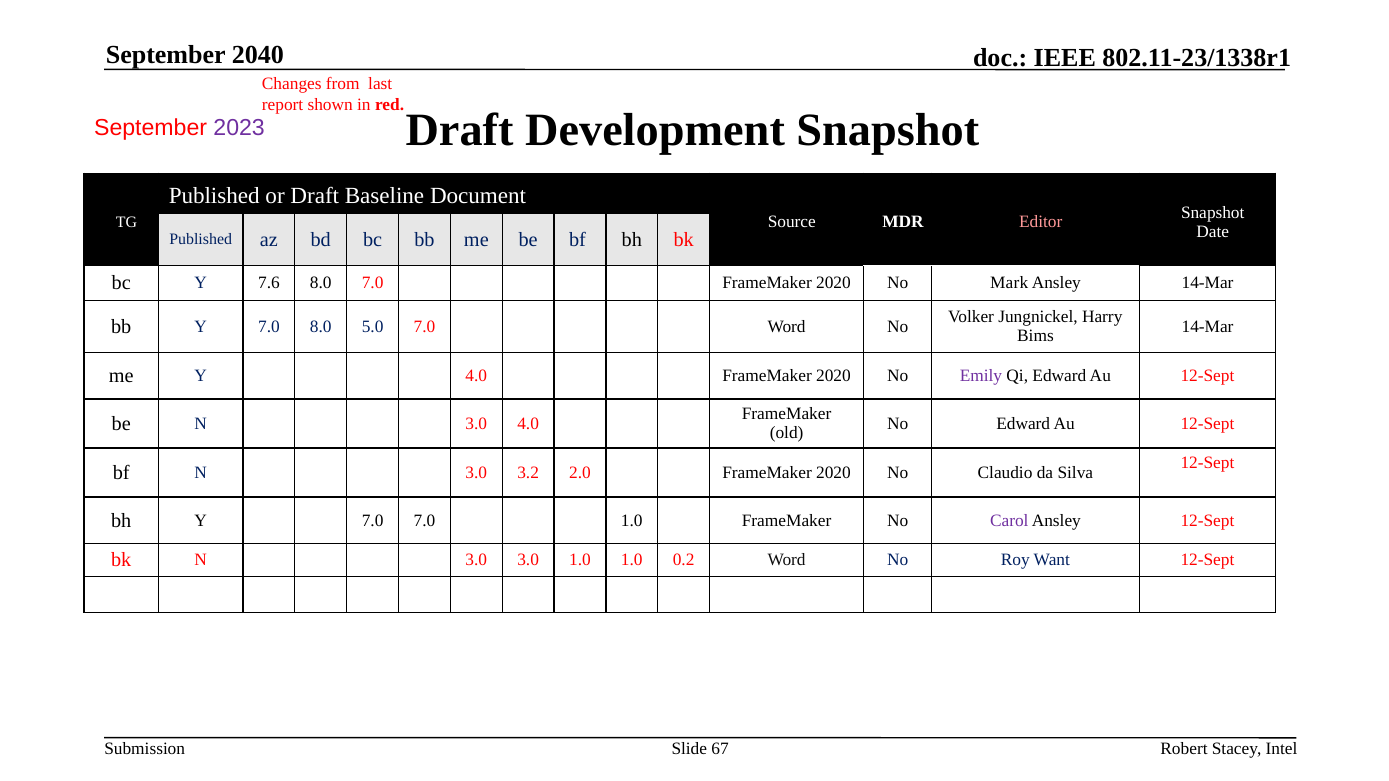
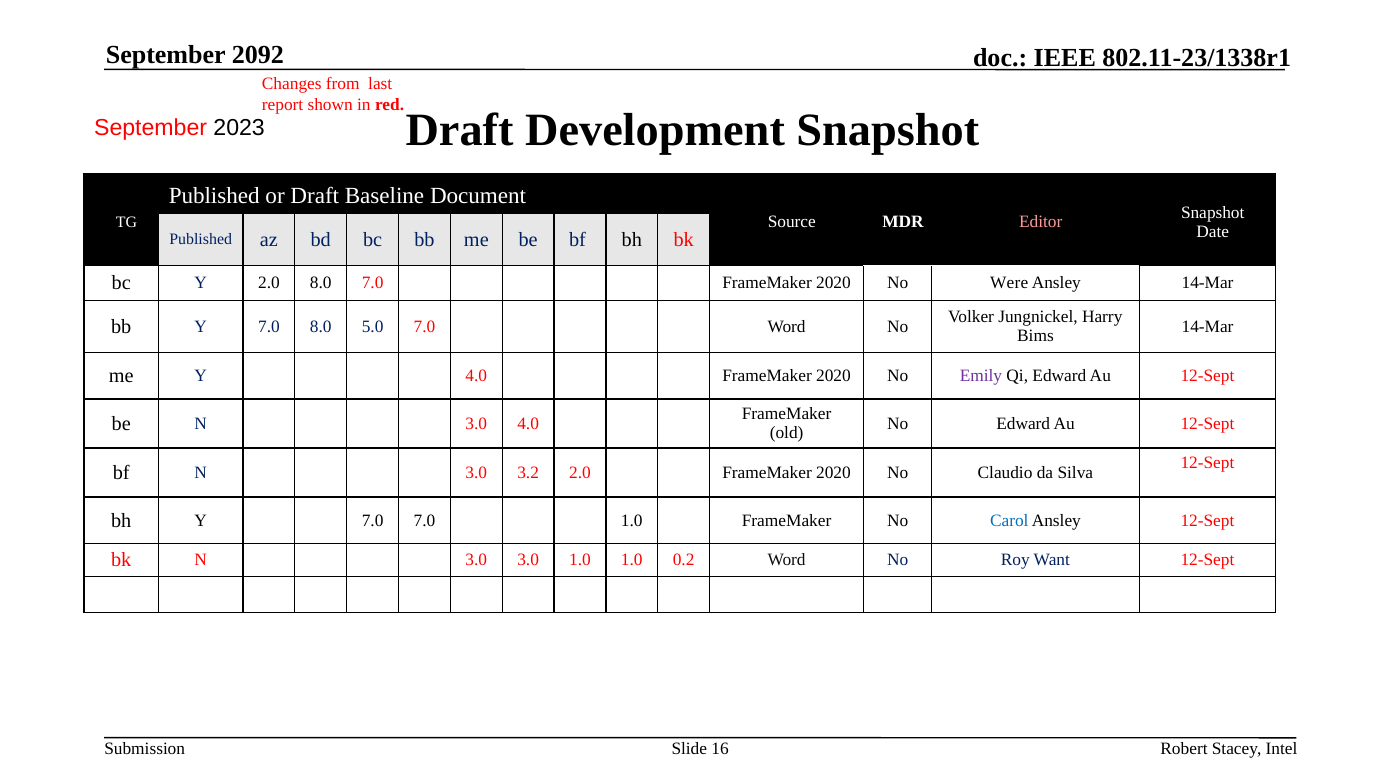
2040: 2040 -> 2092 (258, 55)
2023 colour: purple -> black (239, 128)
Y 7.6: 7.6 -> 2.0 (269, 283)
Mark: Mark -> Were (1009, 283)
Carol colour: purple -> blue (1009, 521)
67: 67 -> 16 (720, 749)
